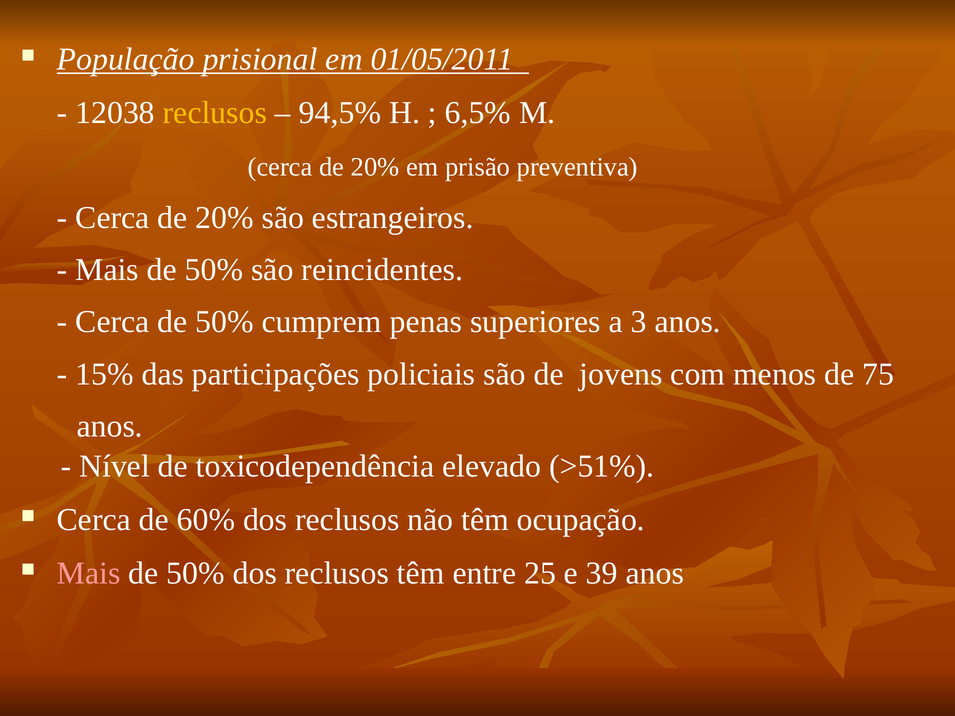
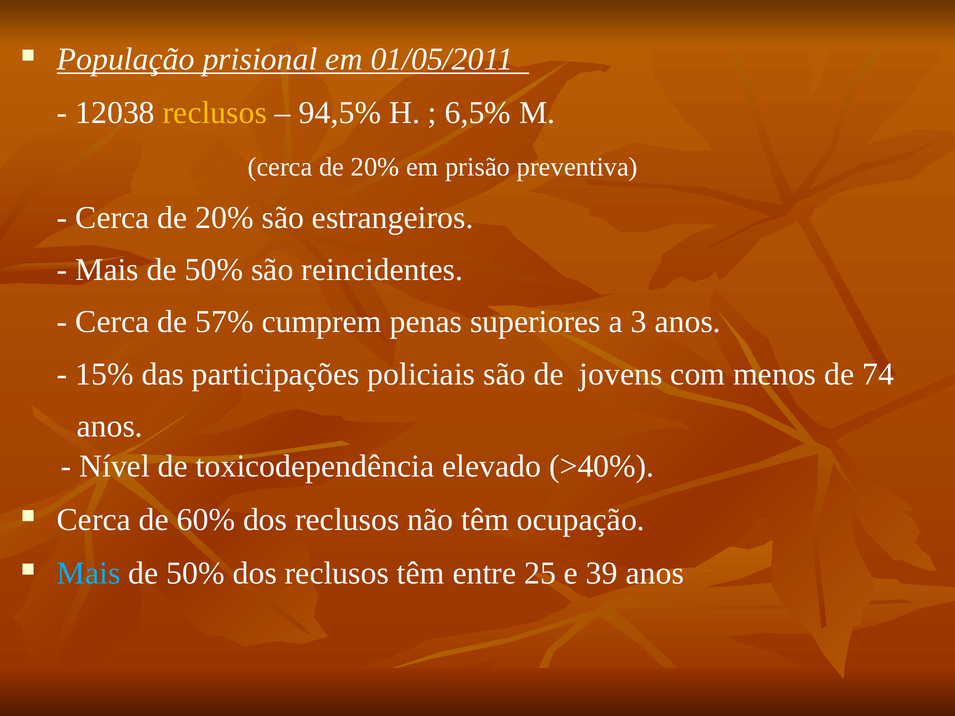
Cerca de 50%: 50% -> 57% (225, 322)
75: 75 -> 74 (878, 374)
>51%: >51% -> >40% (602, 467)
Mais colour: pink -> light blue (89, 574)
